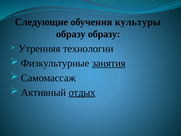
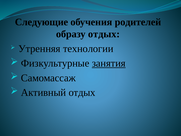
культуры: культуры -> родителей (138, 22)
образу образу: образу -> отдых (104, 34)
отдых underline: present -> none (82, 92)
